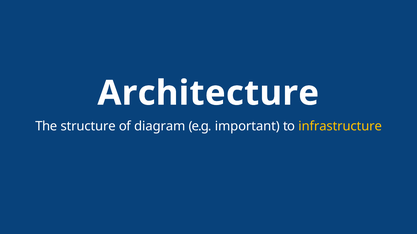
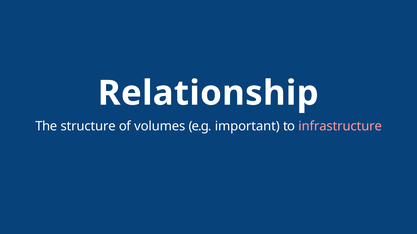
Architecture: Architecture -> Relationship (208, 93)
diagram: diagram -> volumes (160, 127)
infrastructure colour: yellow -> pink (340, 127)
